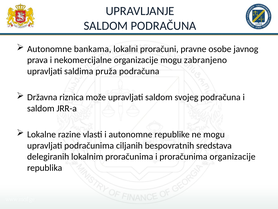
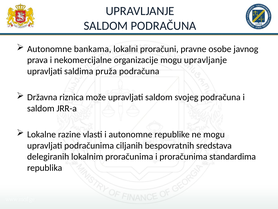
mogu zabranjeno: zabranjeno -> upravljanje (205, 60)
proračunima organizacije: organizacije -> standardima (233, 156)
